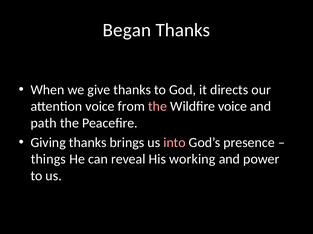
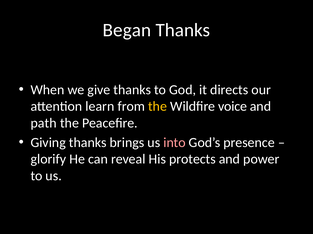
attention voice: voice -> learn (100, 107)
the colour: pink -> yellow (158, 107)
things: things -> glorify (48, 160)
working: working -> protects (192, 160)
